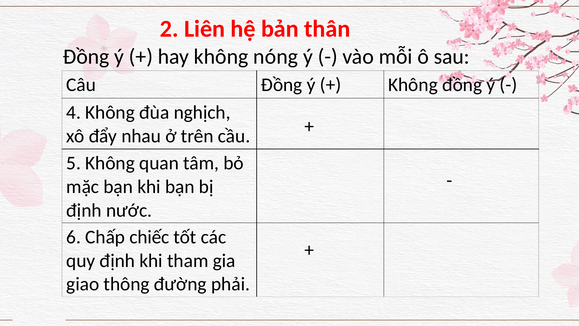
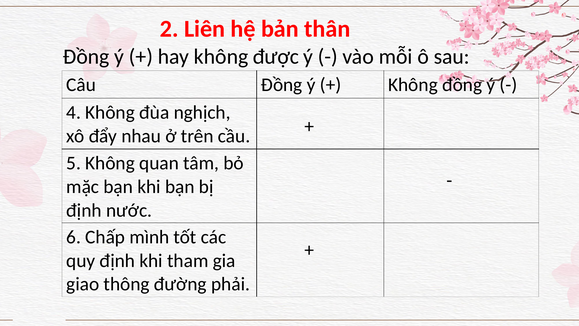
nóng: nóng -> được (276, 57)
chiếc: chiếc -> mình (149, 237)
